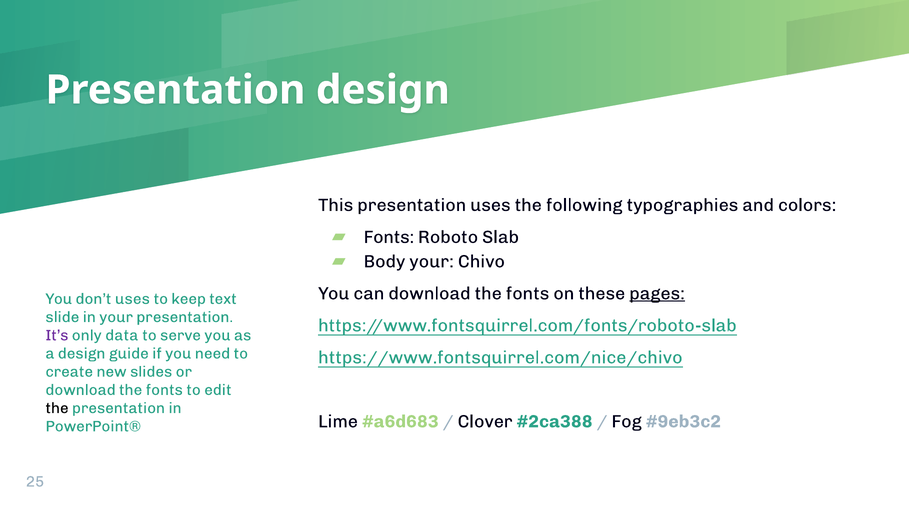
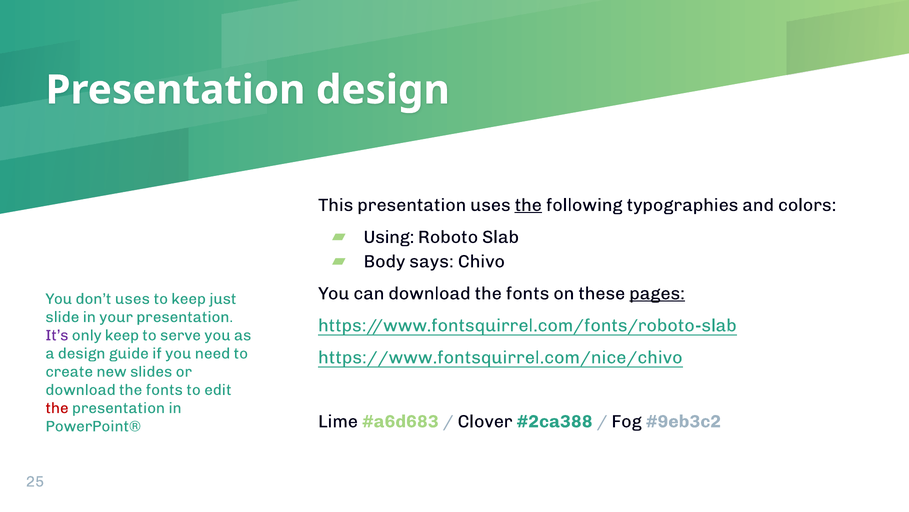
the underline: none -> present (528, 205)
Fonts: Fonts -> Using (389, 237)
Body your: your -> says (432, 261)
text: text -> just (223, 298)
only data: data -> keep (122, 335)
the colour: black -> red (57, 408)
